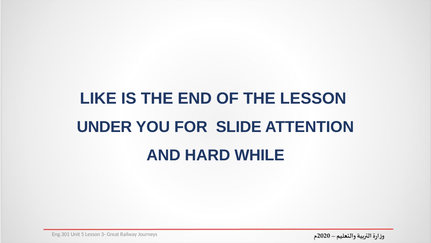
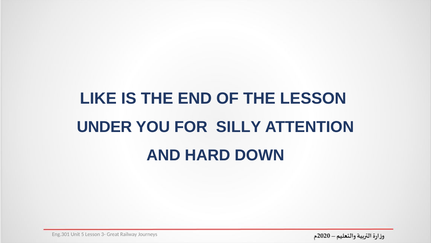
SLIDE: SLIDE -> SILLY (239, 127)
WHILE: WHILE -> DOWN (259, 155)
